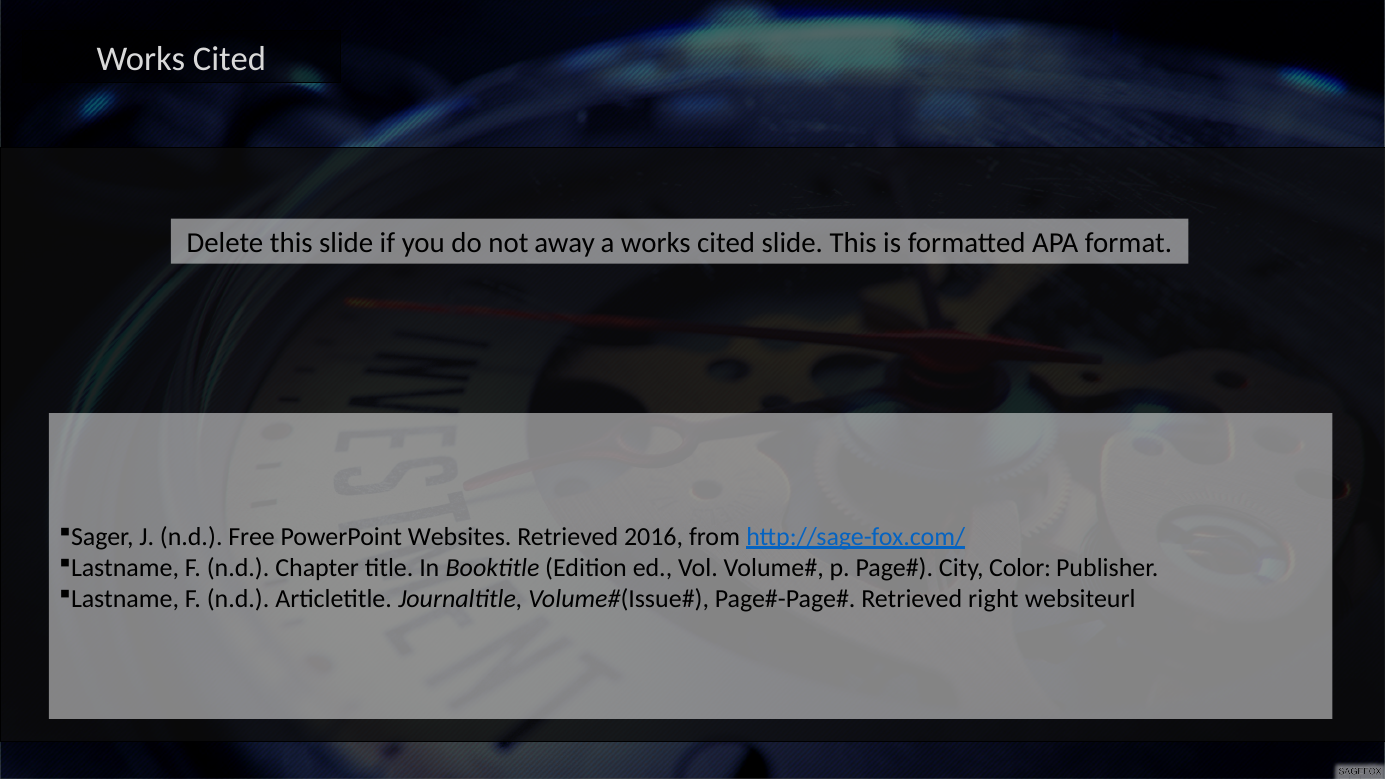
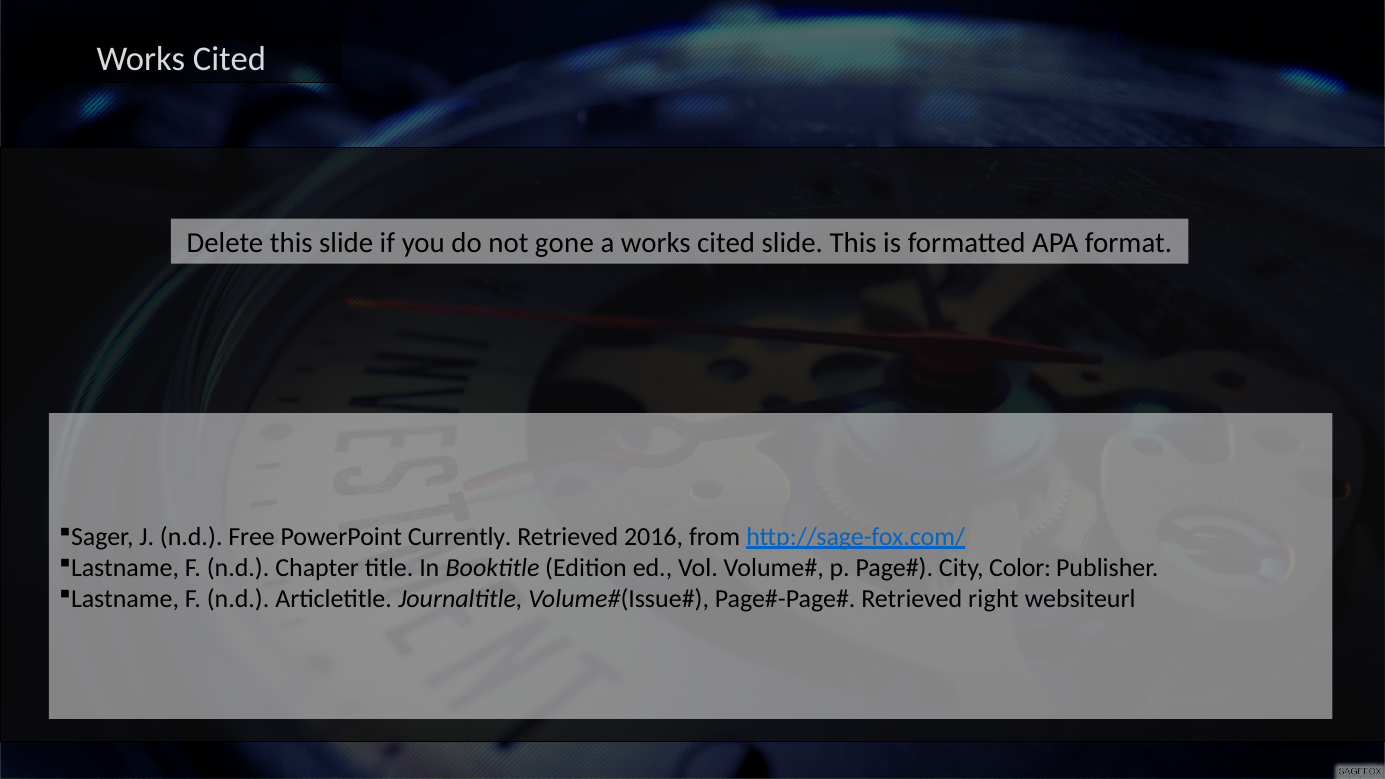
away: away -> gone (564, 243)
Websites: Websites -> Currently (460, 536)
